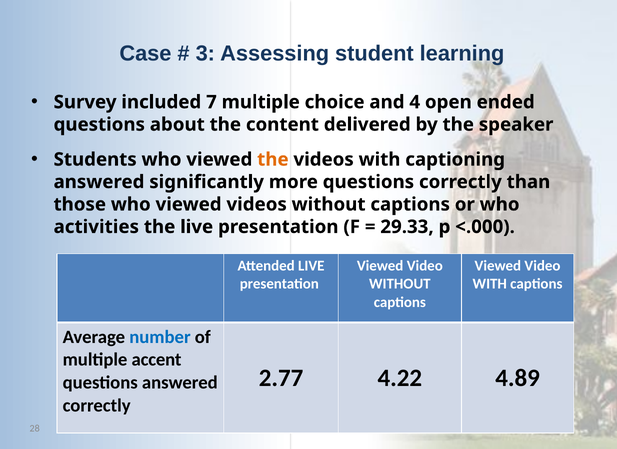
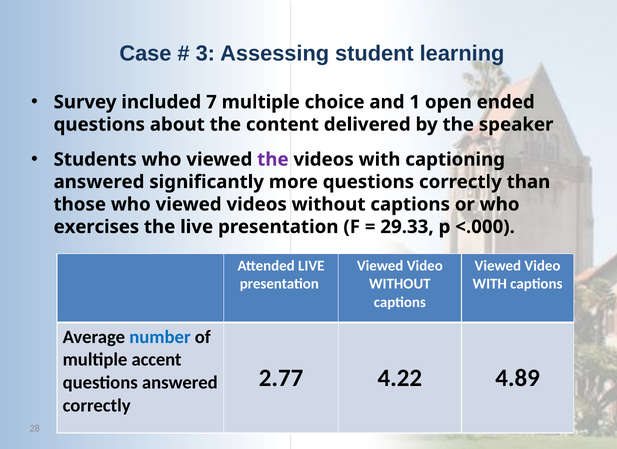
4: 4 -> 1 (415, 102)
the colour: orange -> purple (273, 159)
activities: activities -> exercises (96, 227)
